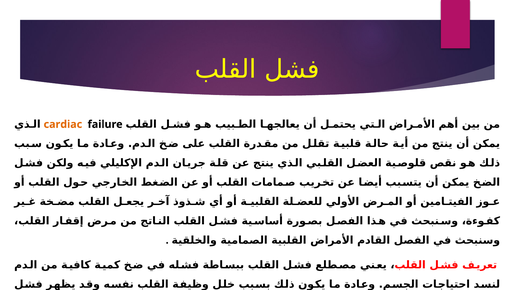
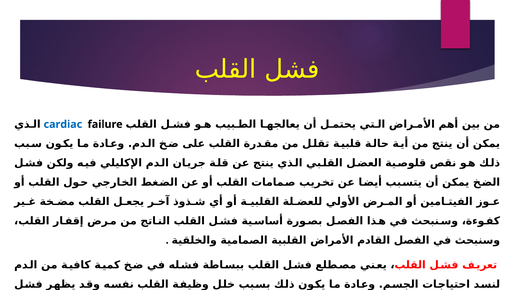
cardiac colour: orange -> blue (63, 124)
